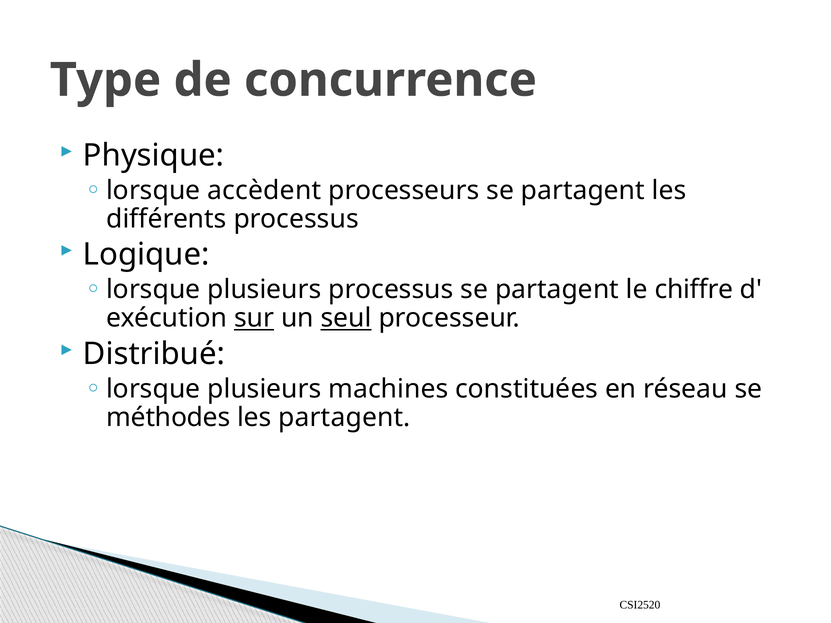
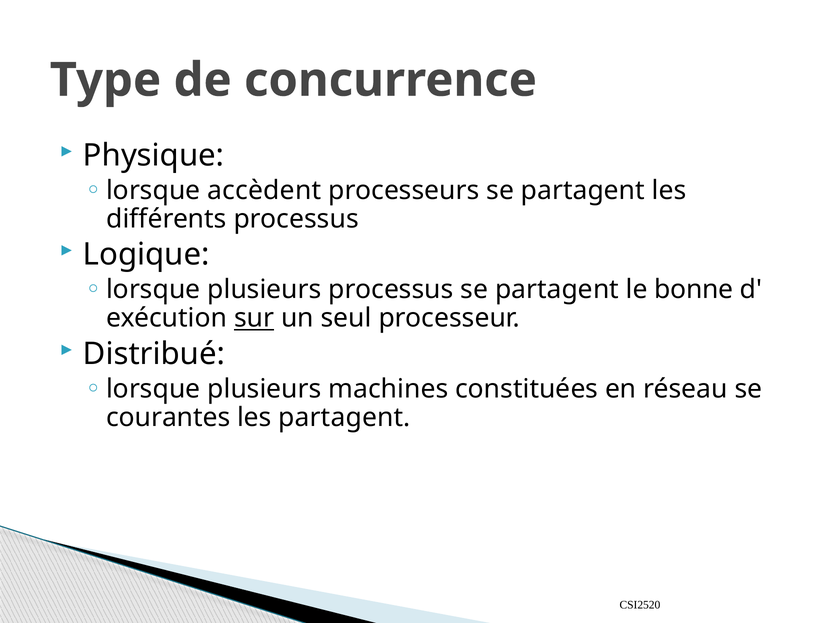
chiffre: chiffre -> bonne (694, 290)
seul underline: present -> none (346, 318)
méthodes: méthodes -> courantes (168, 418)
